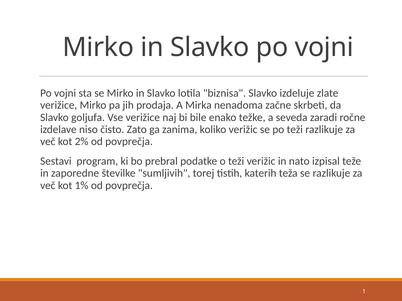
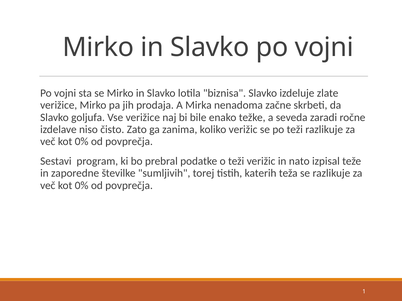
2%: 2% -> 0% (82, 142)
1%: 1% -> 0% (82, 186)
